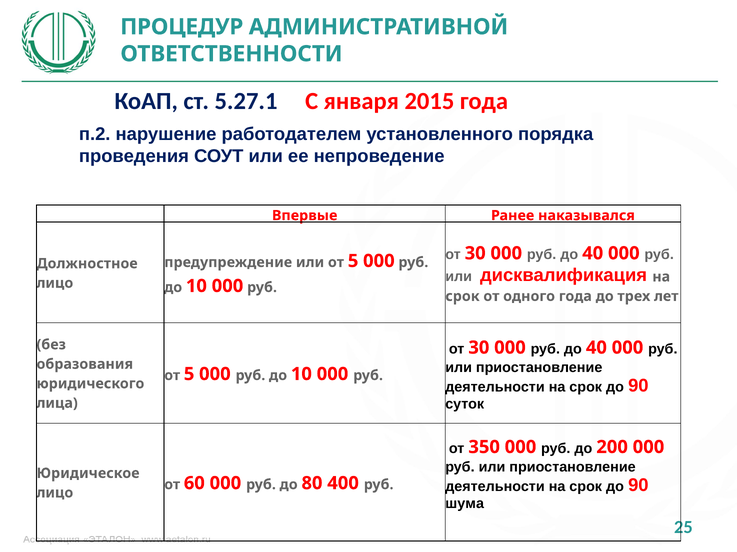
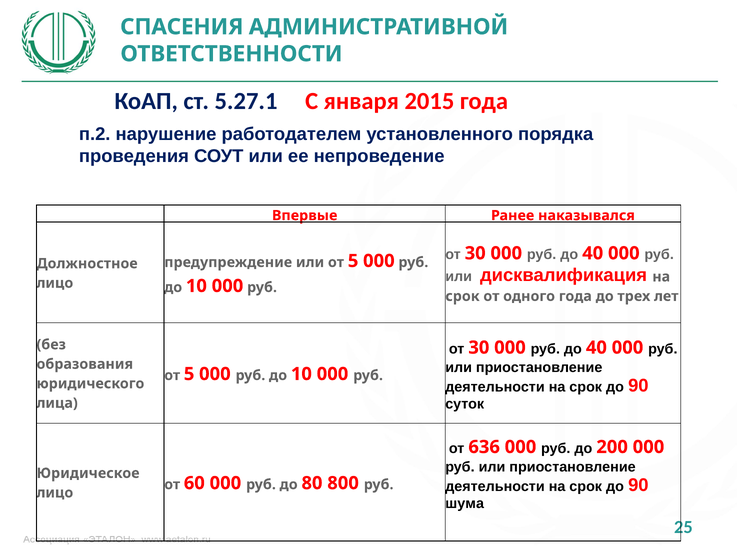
ПРОЦЕДУР: ПРОЦЕДУР -> СПАСЕНИЯ (182, 27)
350: 350 -> 636 (484, 448)
400: 400 -> 800 (343, 484)
